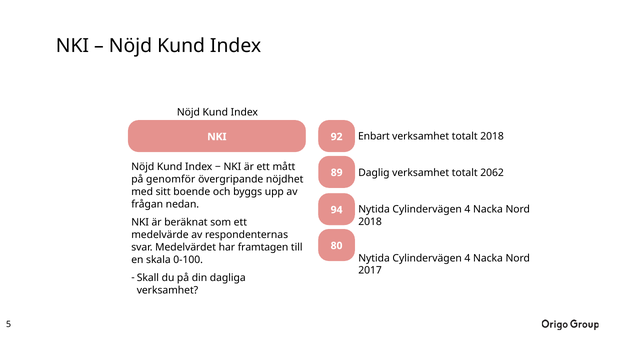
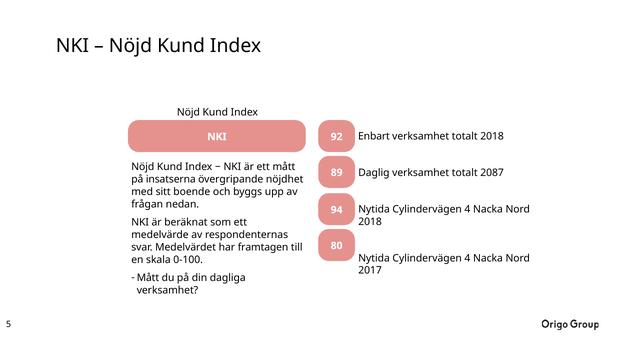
2062: 2062 -> 2087 (492, 173)
genomför: genomför -> insatserna (171, 179)
Skall: Skall -> Mått (148, 278)
